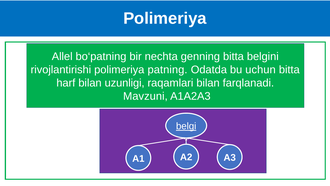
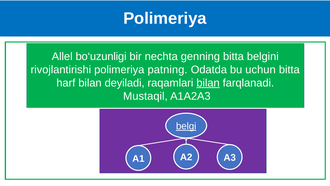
bo‘patning: bo‘patning -> bo‘uzunligi (101, 56)
uzunligi: uzunligi -> deyiladi (125, 83)
bilan underline: none -> present (208, 83)
Mavzuni: Mavzuni -> Mustaqil (145, 96)
